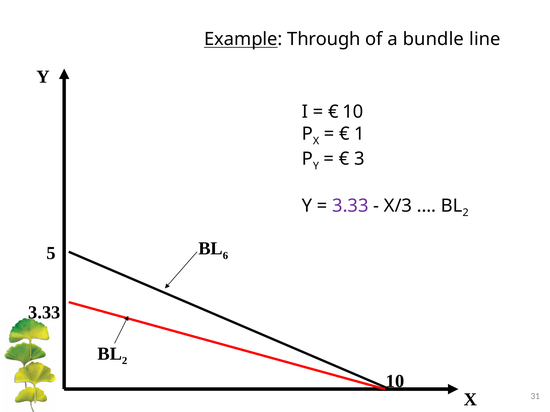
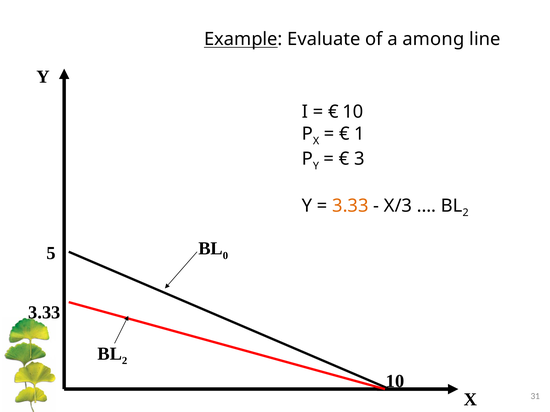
Through: Through -> Evaluate (324, 39)
bundle: bundle -> among (433, 39)
3.33 colour: purple -> orange (350, 206)
6: 6 -> 0 (225, 256)
